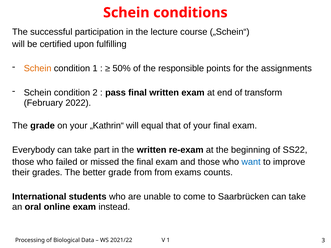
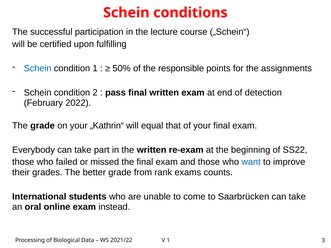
Schein colour: orange -> blue (38, 68)
transform: transform -> detection (263, 93)
from from: from -> rank (163, 172)
